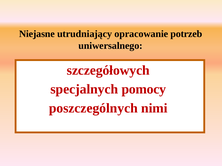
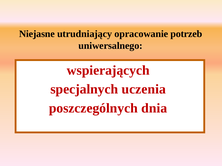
szczegółowych: szczegółowych -> wspierających (108, 70)
pomocy: pomocy -> uczenia (144, 89)
nimi: nimi -> dnia (154, 108)
